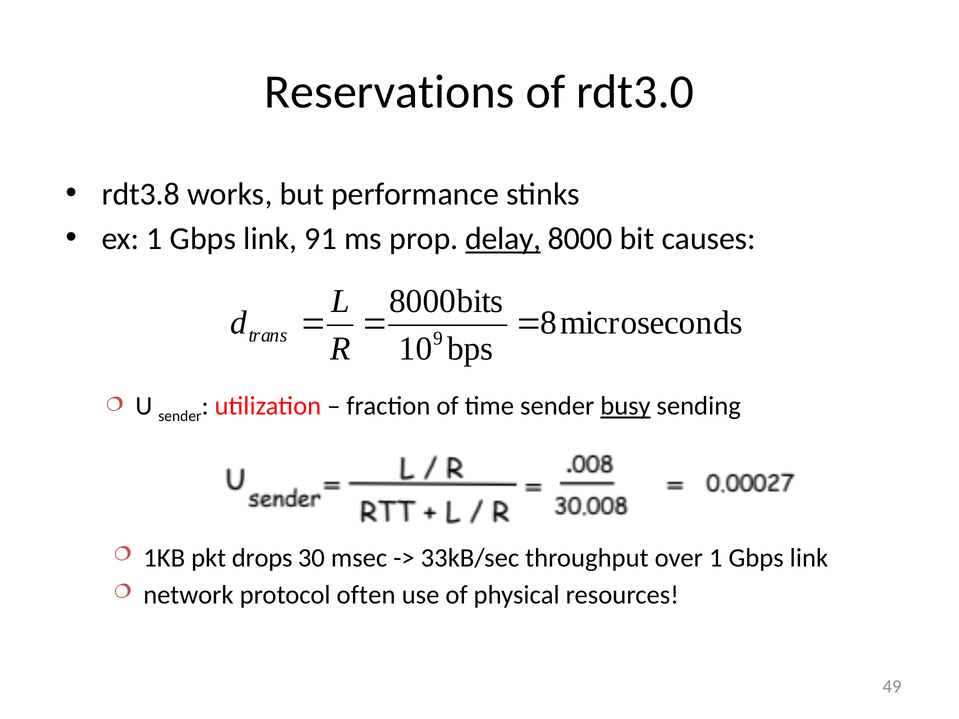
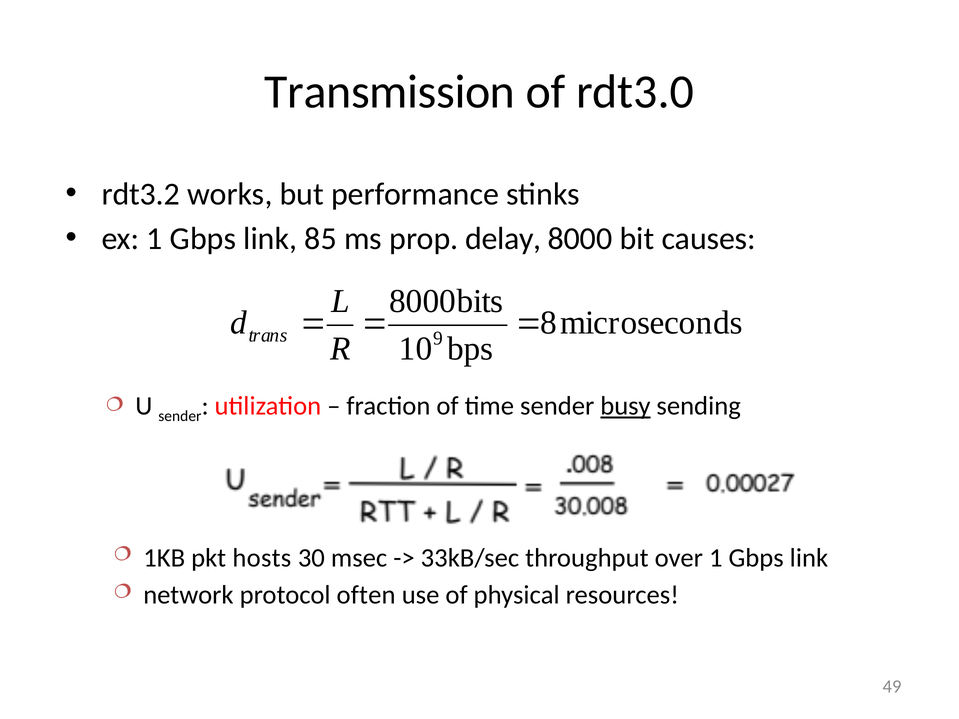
Reservations: Reservations -> Transmission (390, 92)
rdt3.8: rdt3.8 -> rdt3.2 (141, 194)
91: 91 -> 85 (321, 239)
delay underline: present -> none (503, 239)
drops: drops -> hosts (262, 558)
